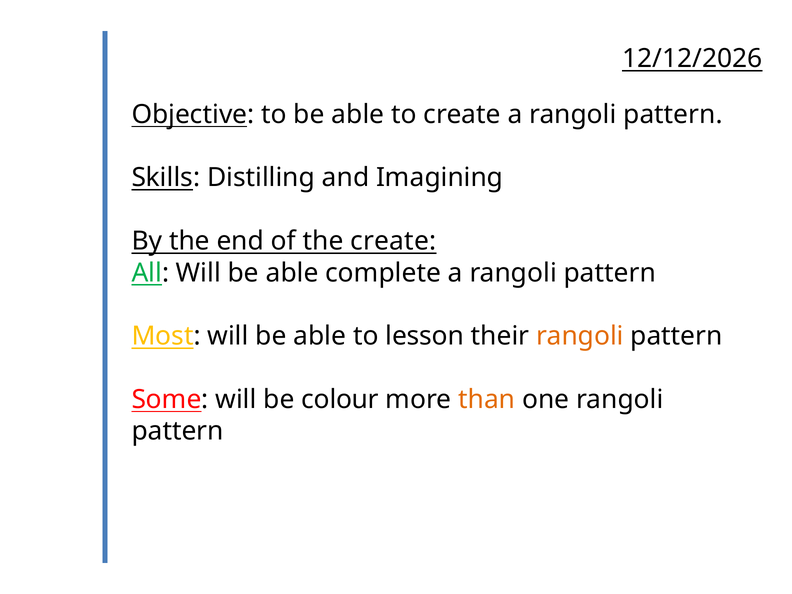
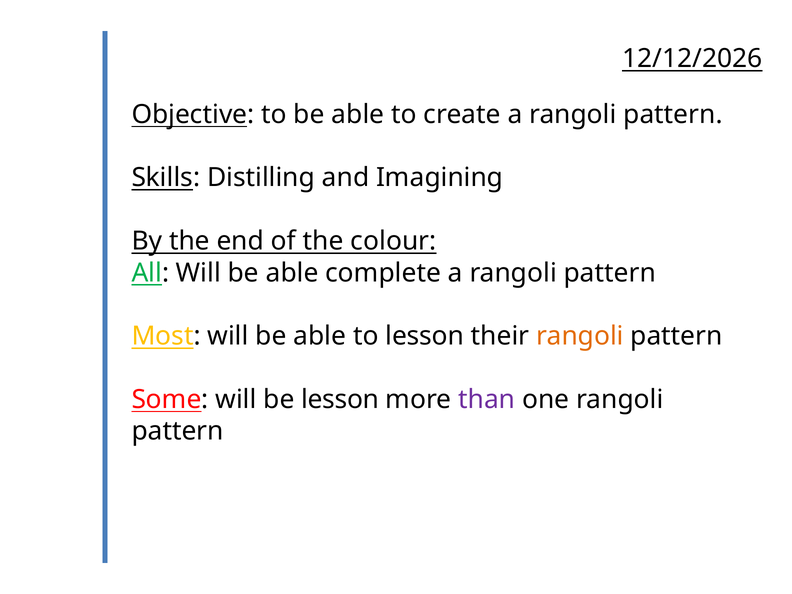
the create: create -> colour (393, 241)
be colour: colour -> lesson (340, 400)
than colour: orange -> purple (487, 400)
